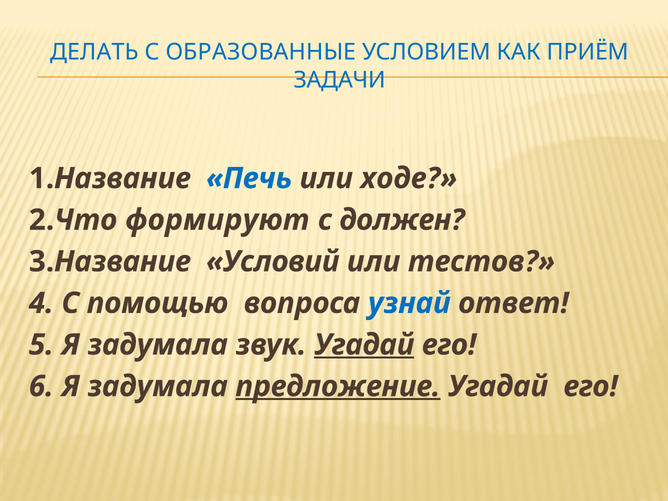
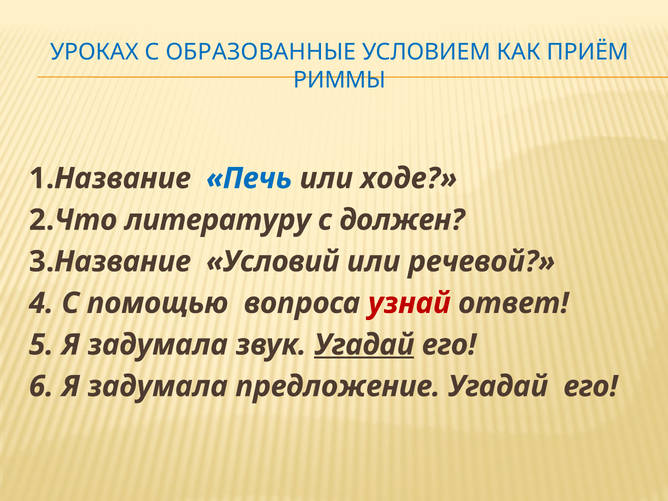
ДЕЛАТЬ: ДЕЛАТЬ -> УРОКАХ (94, 52)
ЗАДАЧИ: ЗАДАЧИ -> РИММЫ (340, 80)
формируют: формируют -> литературу (218, 220)
тестов: тестов -> речевой (482, 262)
узнай colour: blue -> red (409, 303)
предложение underline: present -> none (338, 386)
